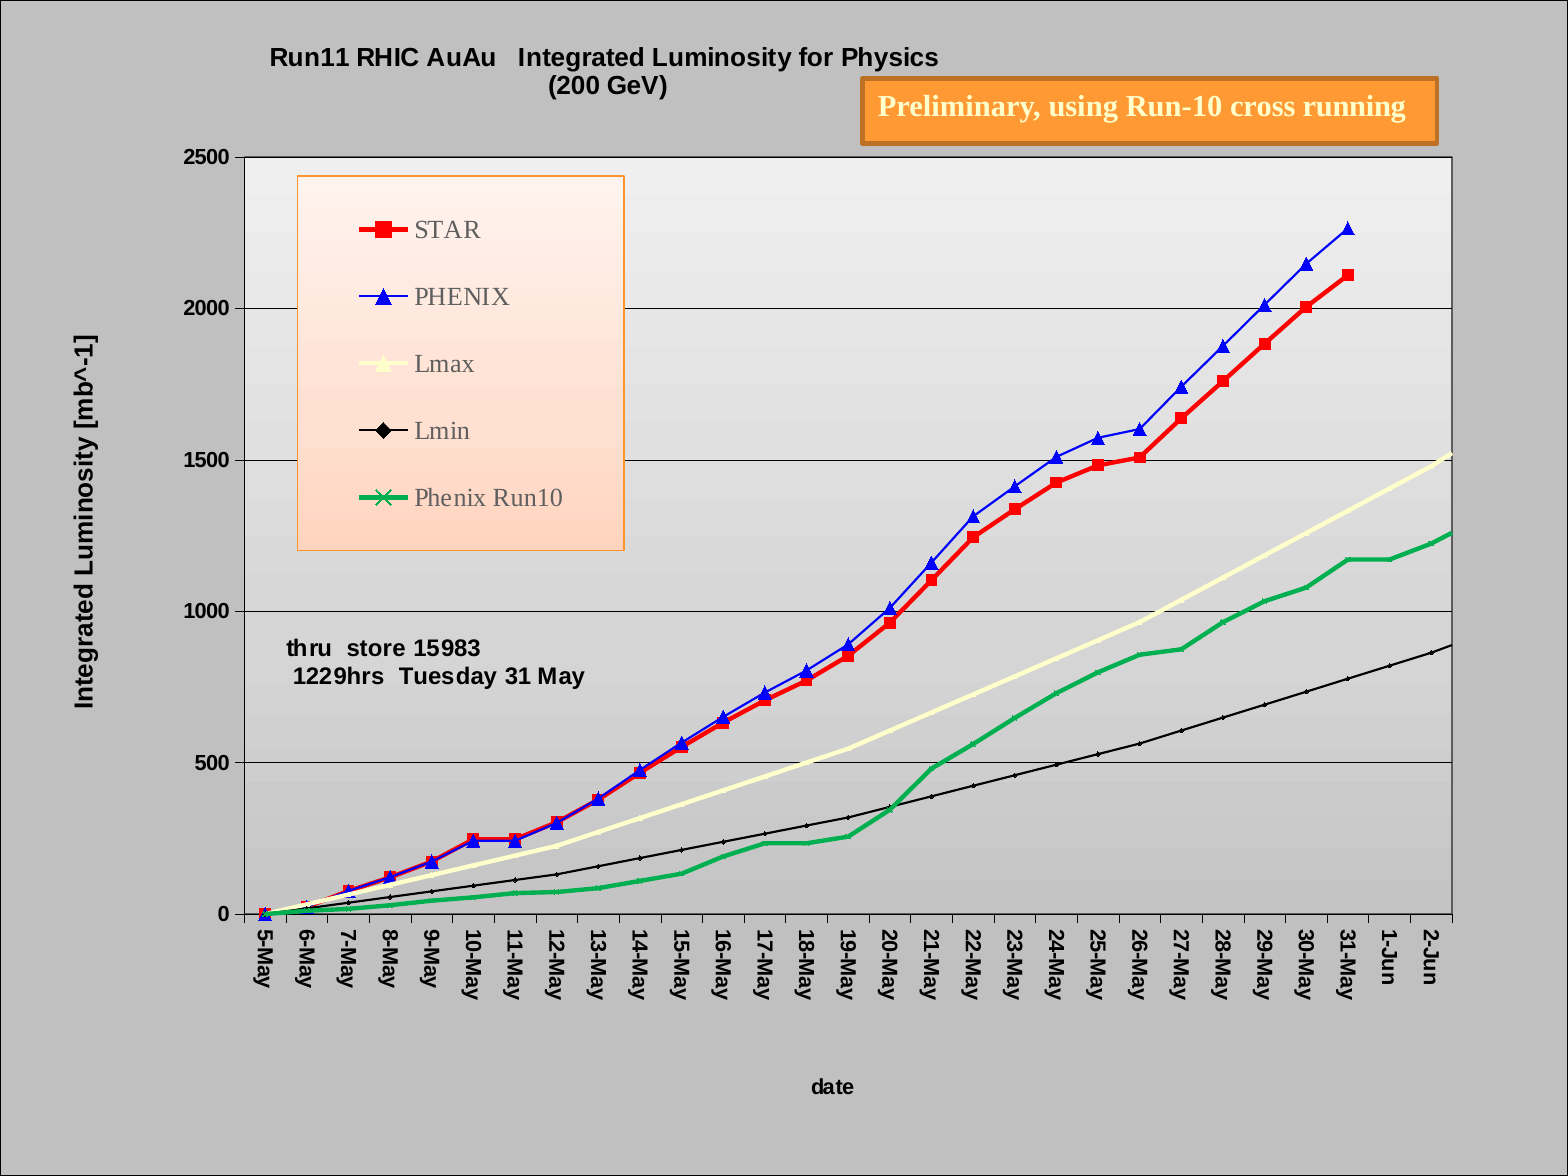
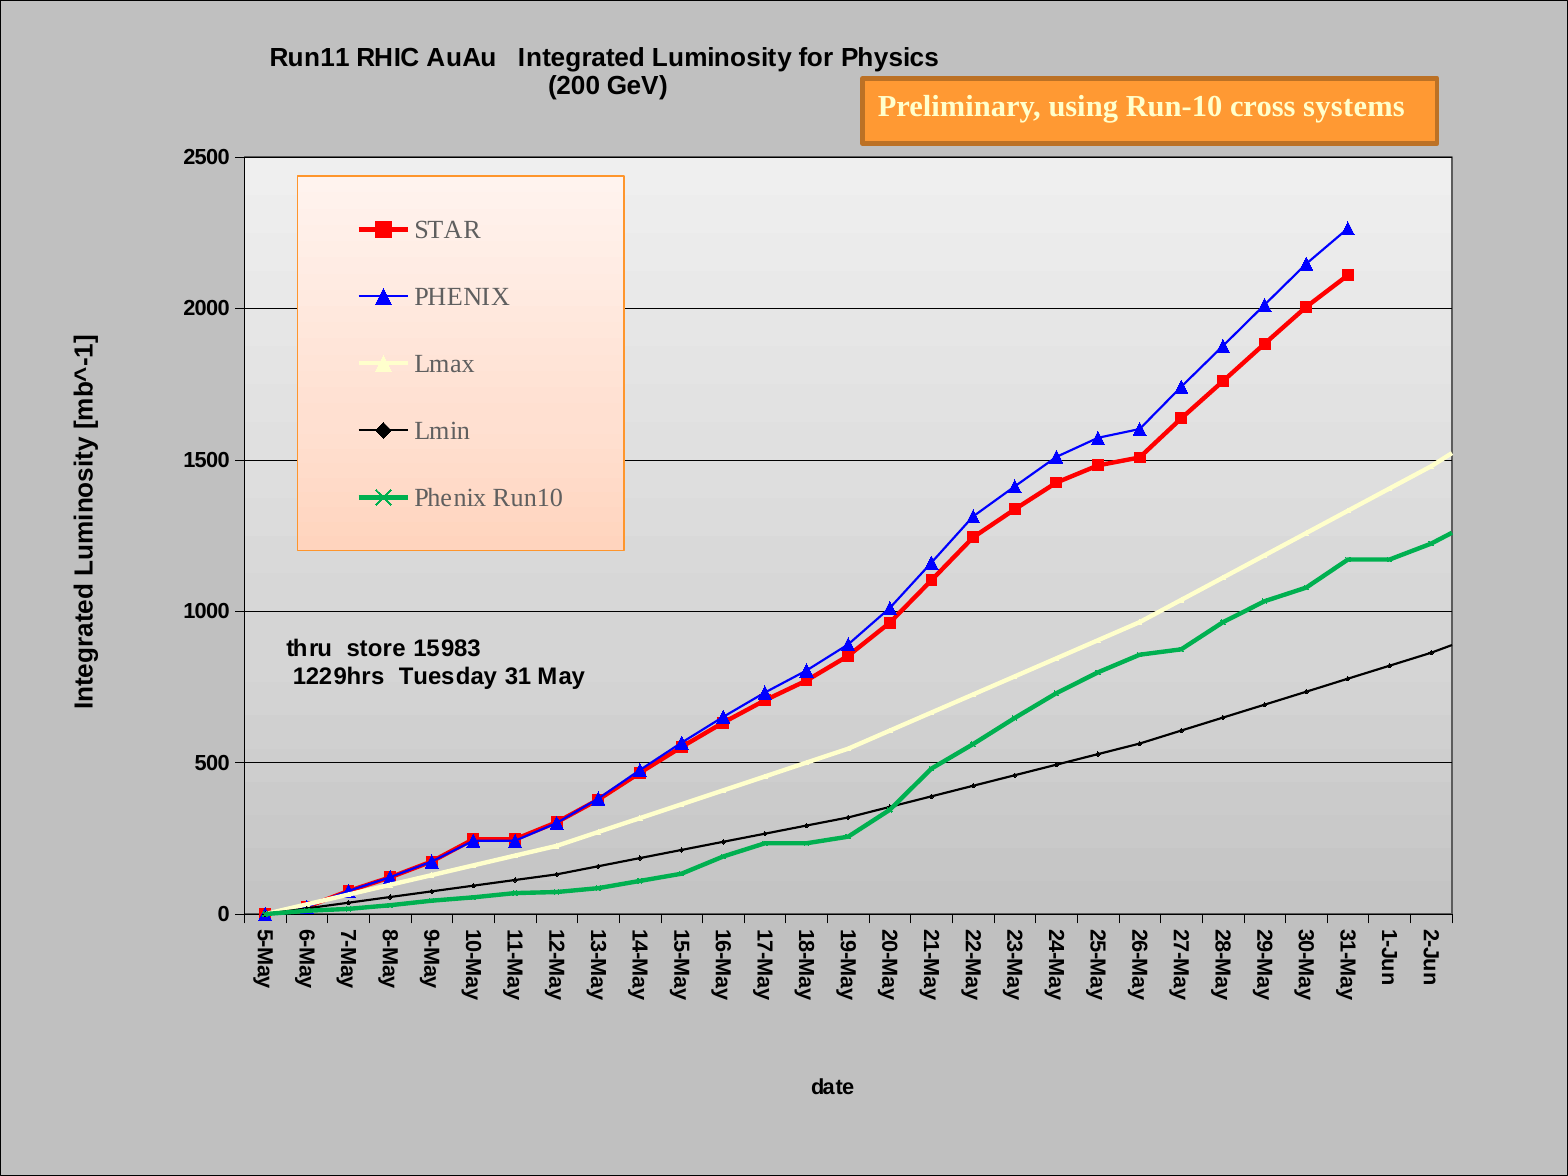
running: running -> systems (1354, 106)
